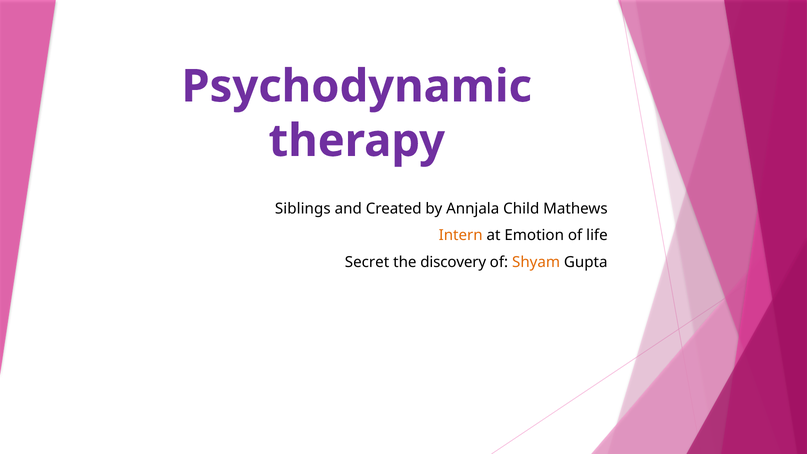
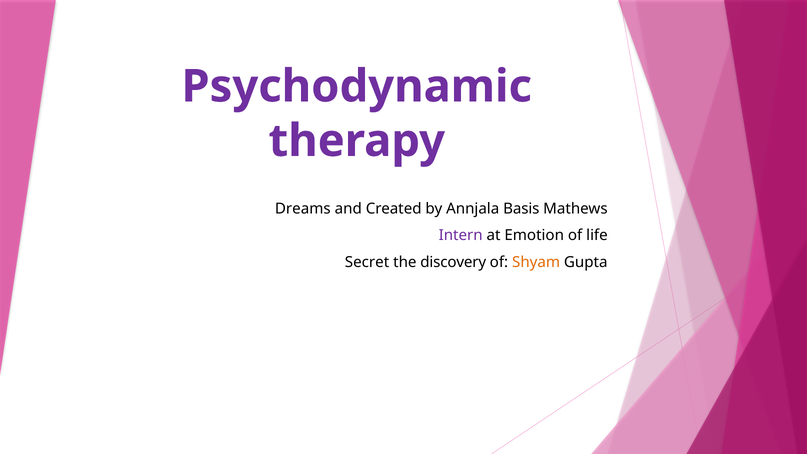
Siblings: Siblings -> Dreams (303, 209)
Child: Child -> Basis (521, 209)
Intern colour: orange -> purple (461, 235)
